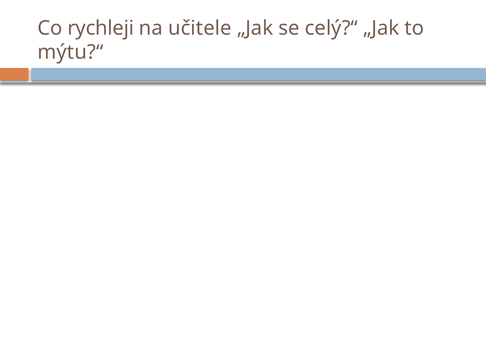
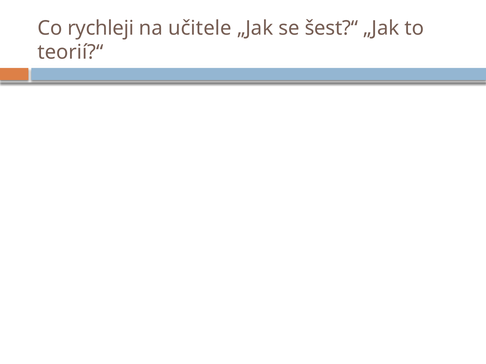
celý?“: celý?“ -> šest?“ (331, 28)
mýtu?“: mýtu?“ -> teorií?“ (70, 52)
